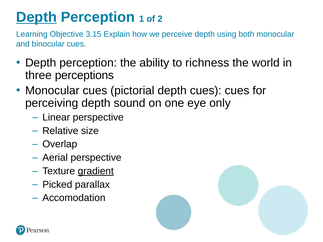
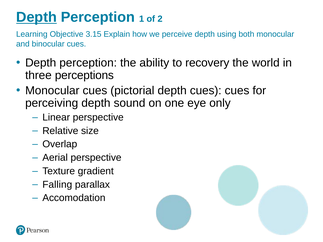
richness: richness -> recovery (207, 63)
gradient underline: present -> none (96, 171)
Picked: Picked -> Falling (57, 185)
